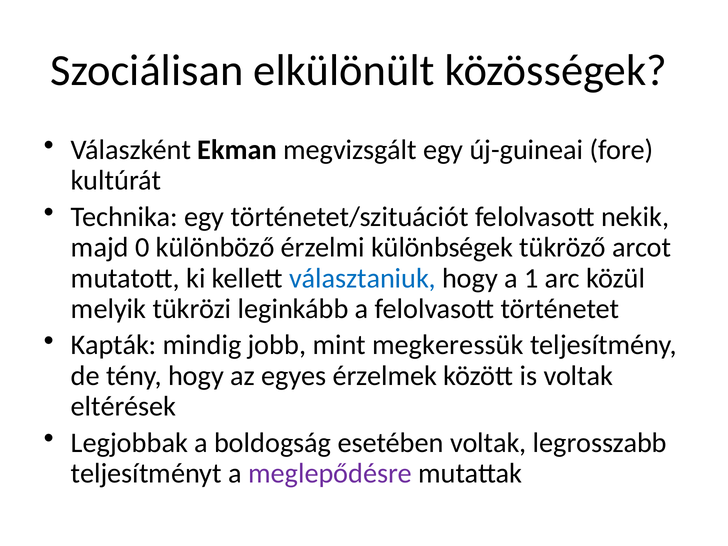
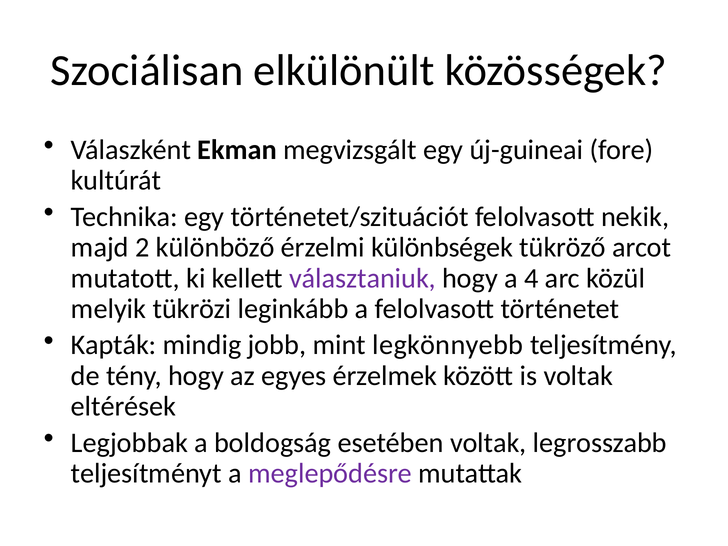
0: 0 -> 2 (142, 248)
választaniuk colour: blue -> purple (362, 278)
1: 1 -> 4 (531, 278)
megkeressük: megkeressük -> legkönnyebb (448, 345)
